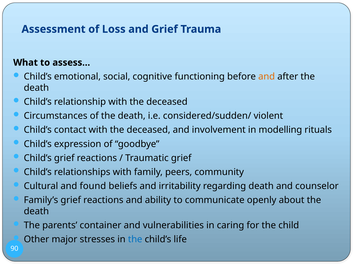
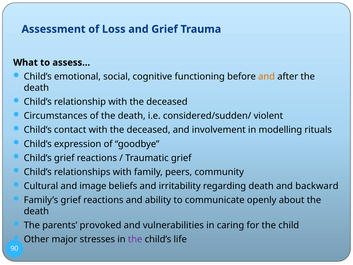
found: found -> image (93, 186)
counselor: counselor -> backward (317, 186)
container: container -> provoked (101, 225)
the colour: blue -> purple (135, 239)
